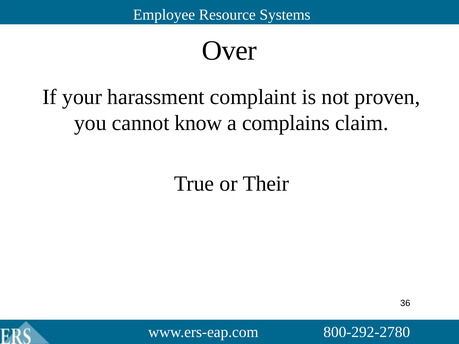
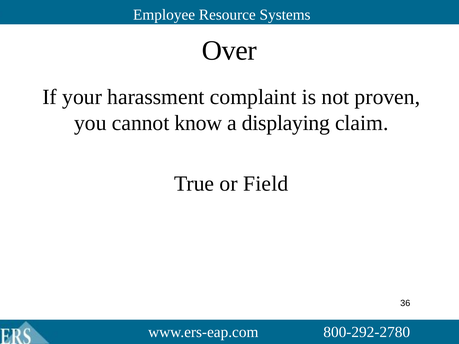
complains: complains -> displaying (286, 123)
Their: Their -> Field (266, 184)
